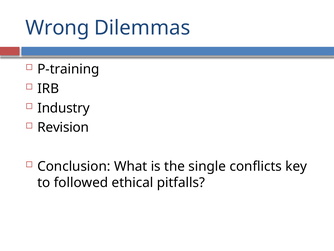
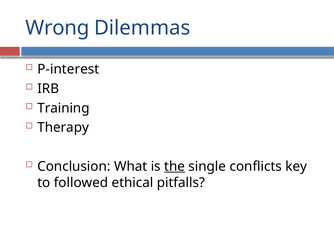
P-training: P-training -> P-interest (68, 69)
Industry: Industry -> Training (63, 108)
Revision: Revision -> Therapy (63, 127)
the underline: none -> present (175, 166)
